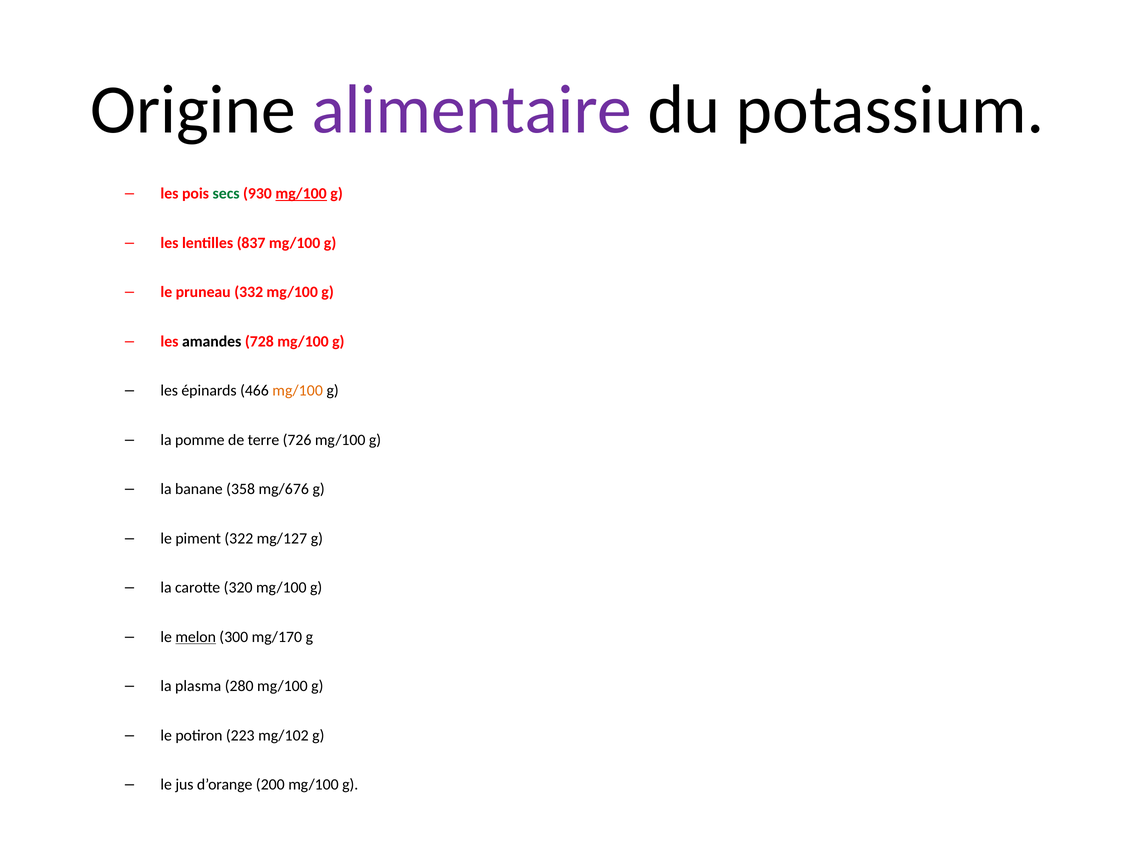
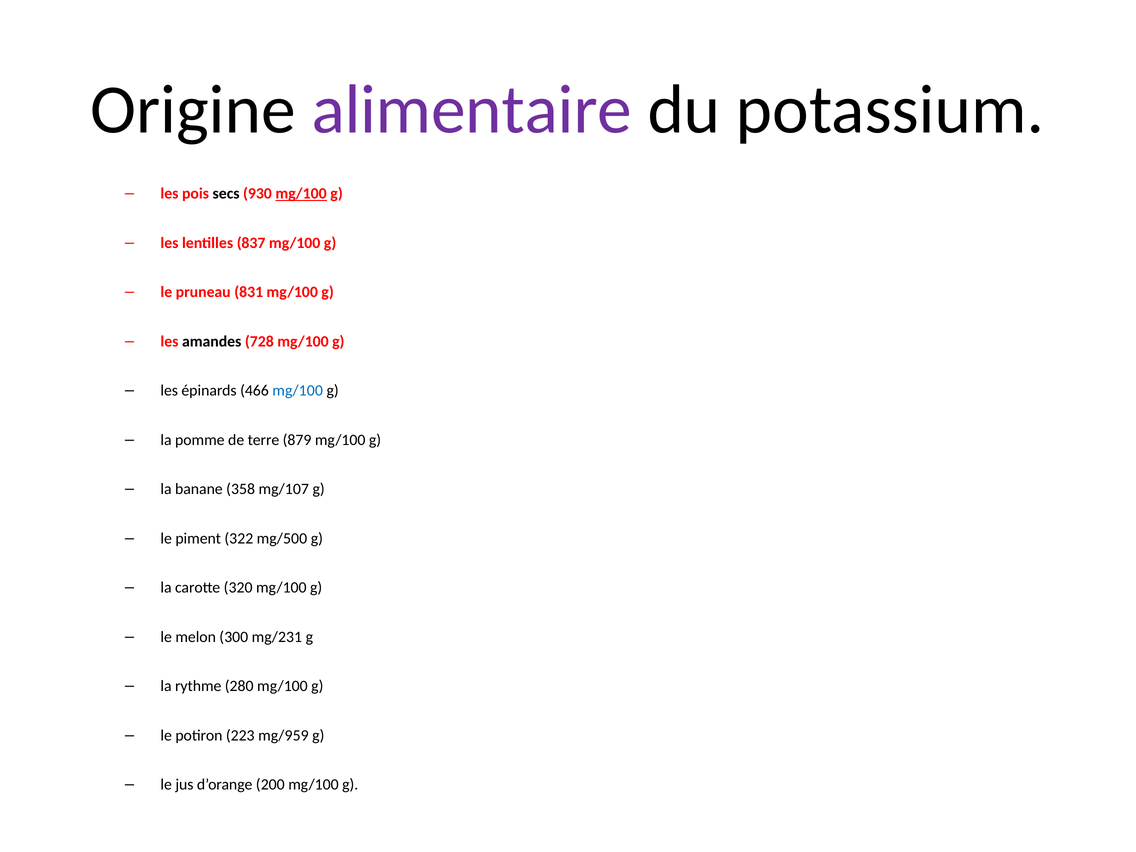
secs colour: green -> black (226, 194)
332: 332 -> 831 (249, 292)
mg/100 colour: orange -> blue (298, 391)
726: 726 -> 879 (297, 440)
mg/676: mg/676 -> mg/107 (284, 489)
mg/127: mg/127 -> mg/500 (282, 538)
melon underline: present -> none (196, 637)
mg/170: mg/170 -> mg/231 (277, 637)
plasma: plasma -> rythme (198, 686)
mg/102: mg/102 -> mg/959 (283, 735)
